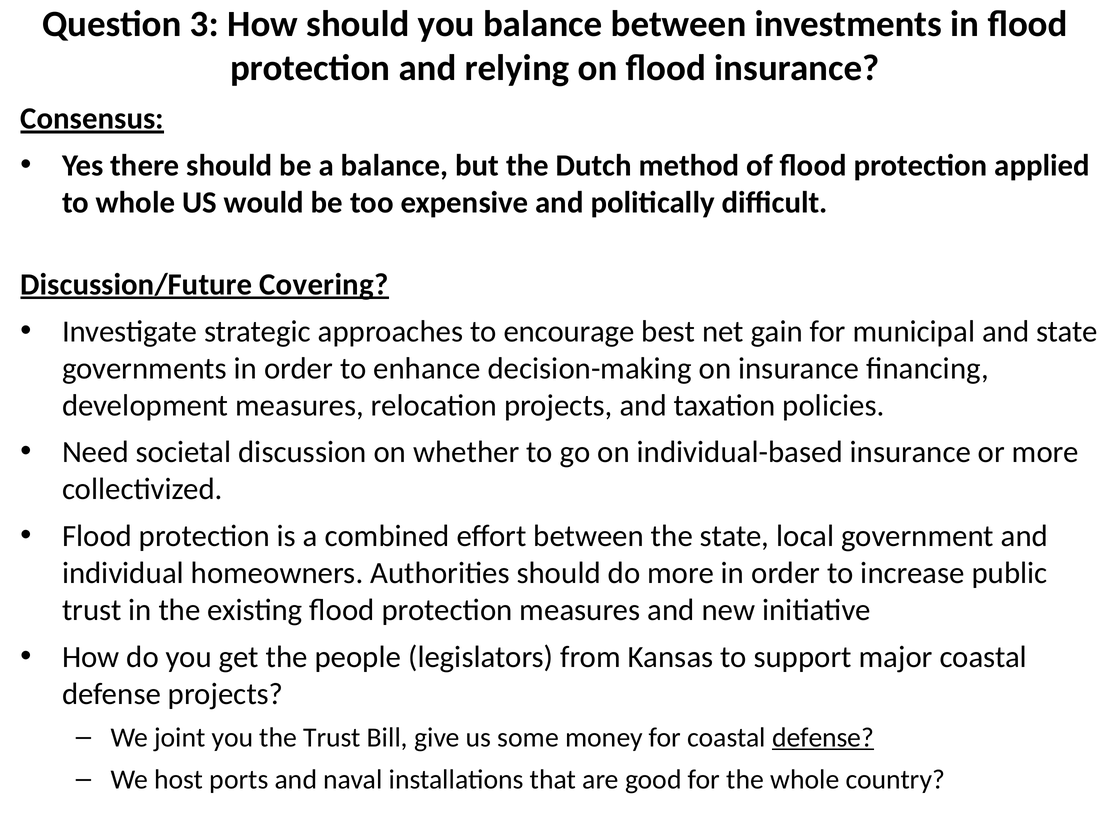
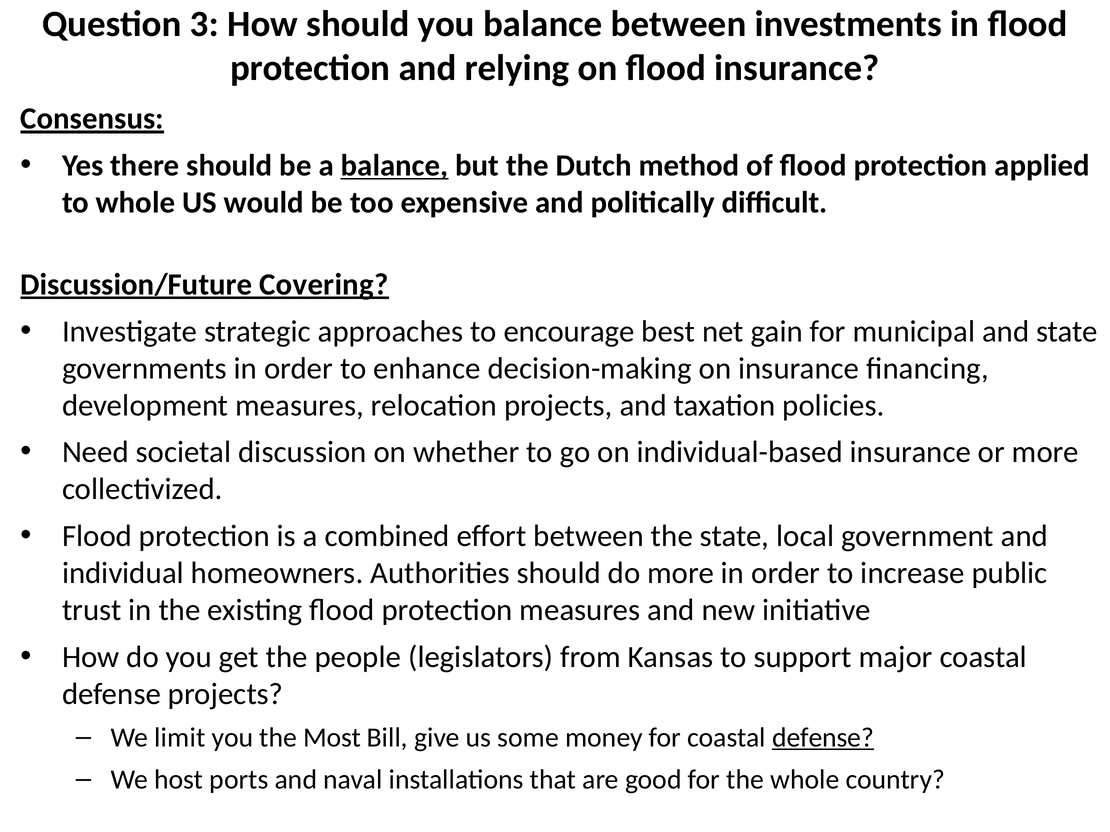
balance underline: none -> present (395, 166)
joint: joint -> limit (180, 738)
the Trust: Trust -> Most (332, 738)
